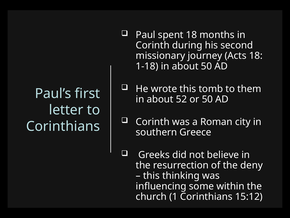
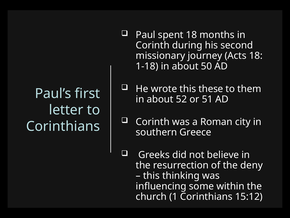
tomb: tomb -> these (211, 89)
or 50: 50 -> 51 (207, 99)
